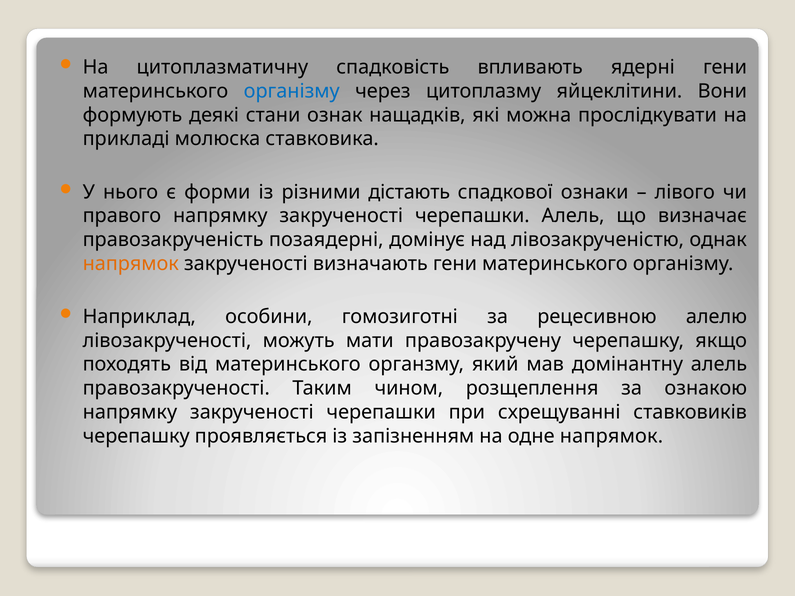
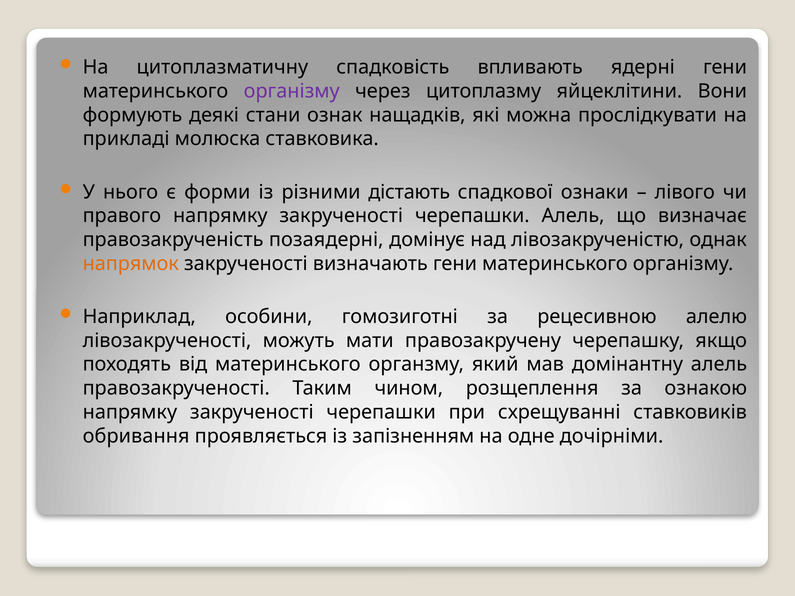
організму colour: blue -> purple (292, 91)
черепашку: черепашку -> обривання (136, 436)
одне напрямок: напрямок -> дочірніми (612, 436)
